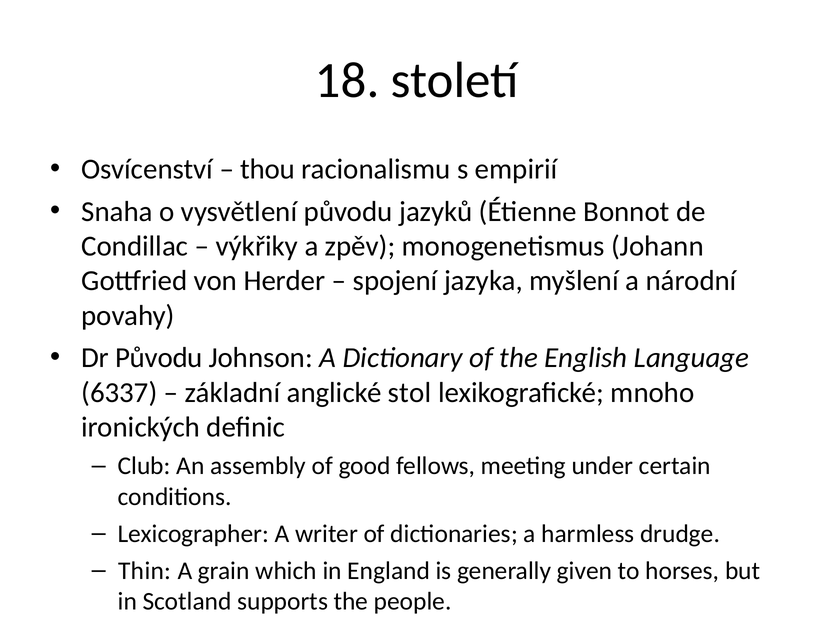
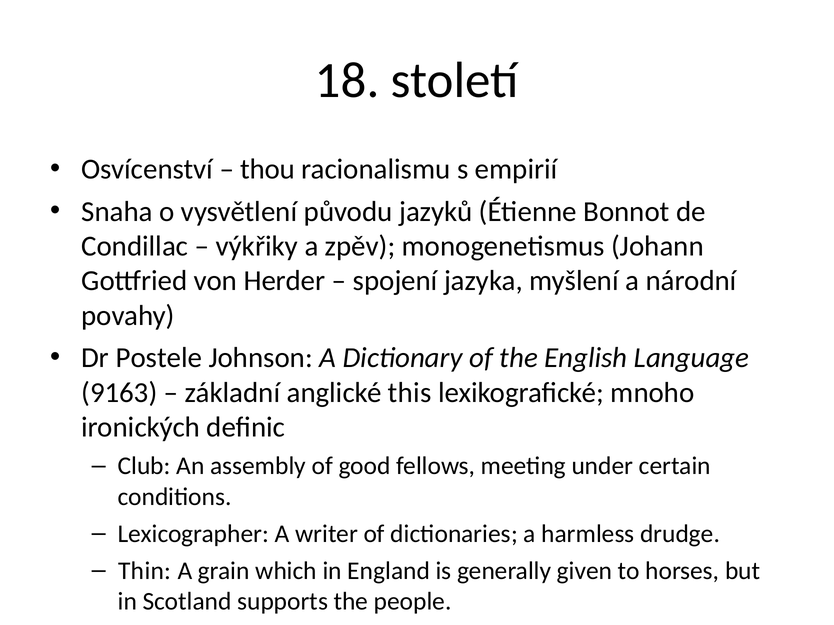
Dr Původu: Původu -> Postele (159, 358)
6337: 6337 -> 9163 (119, 393)
stol: stol -> this (410, 393)
